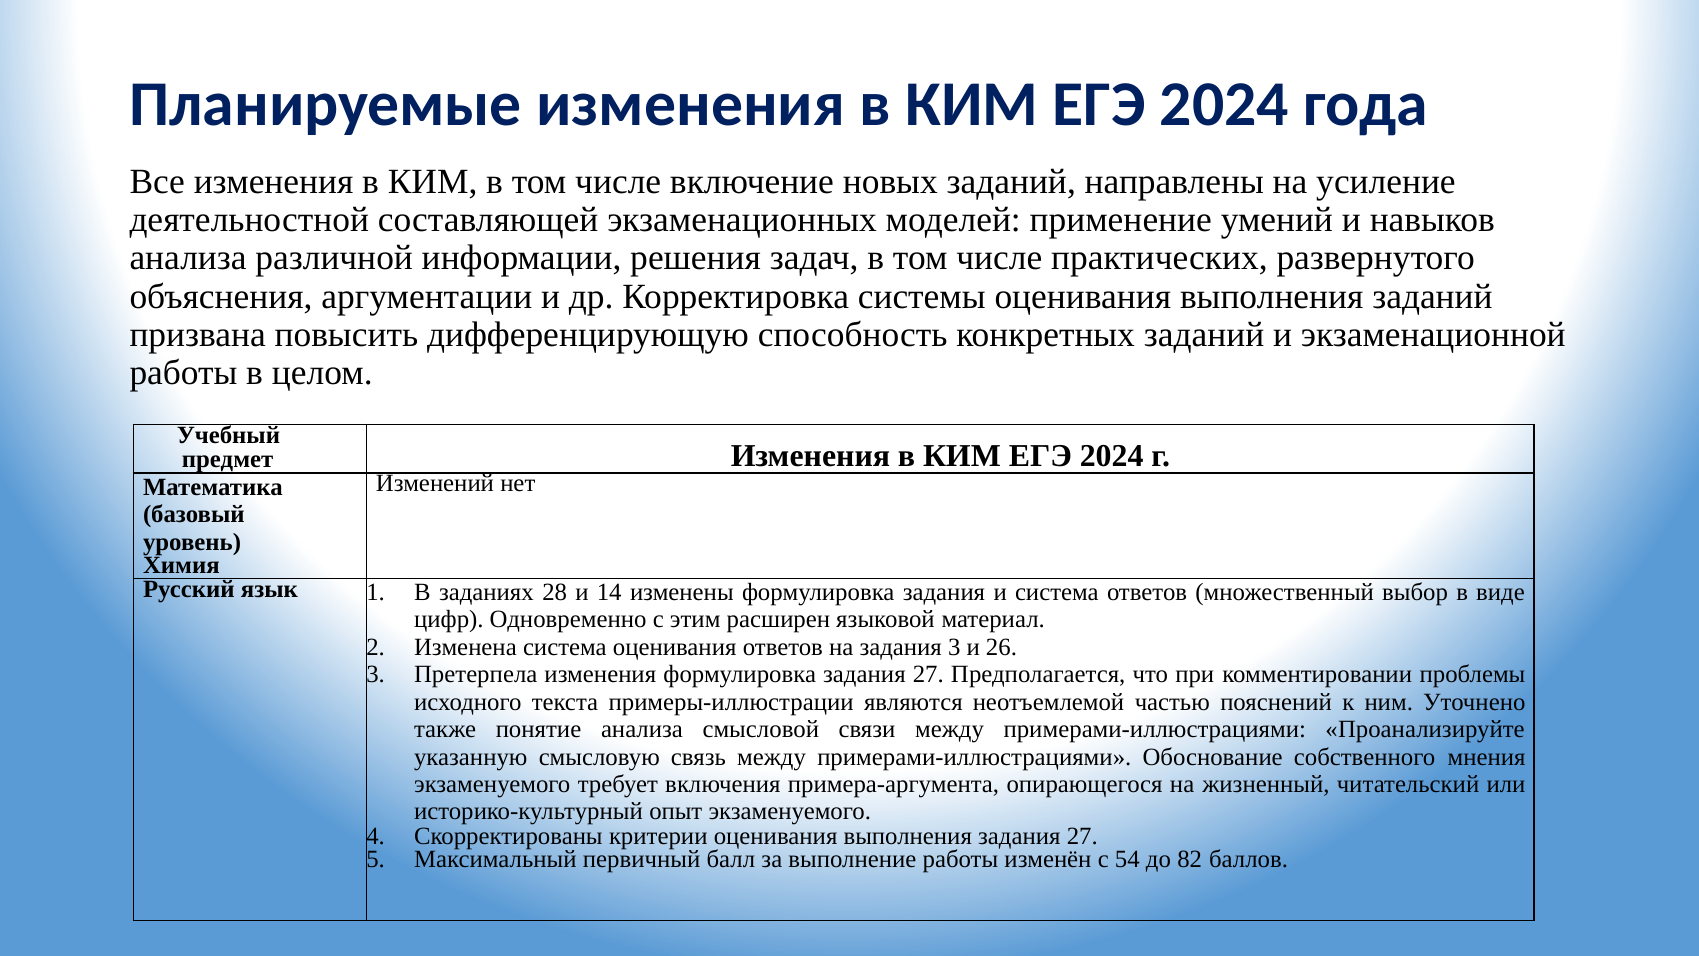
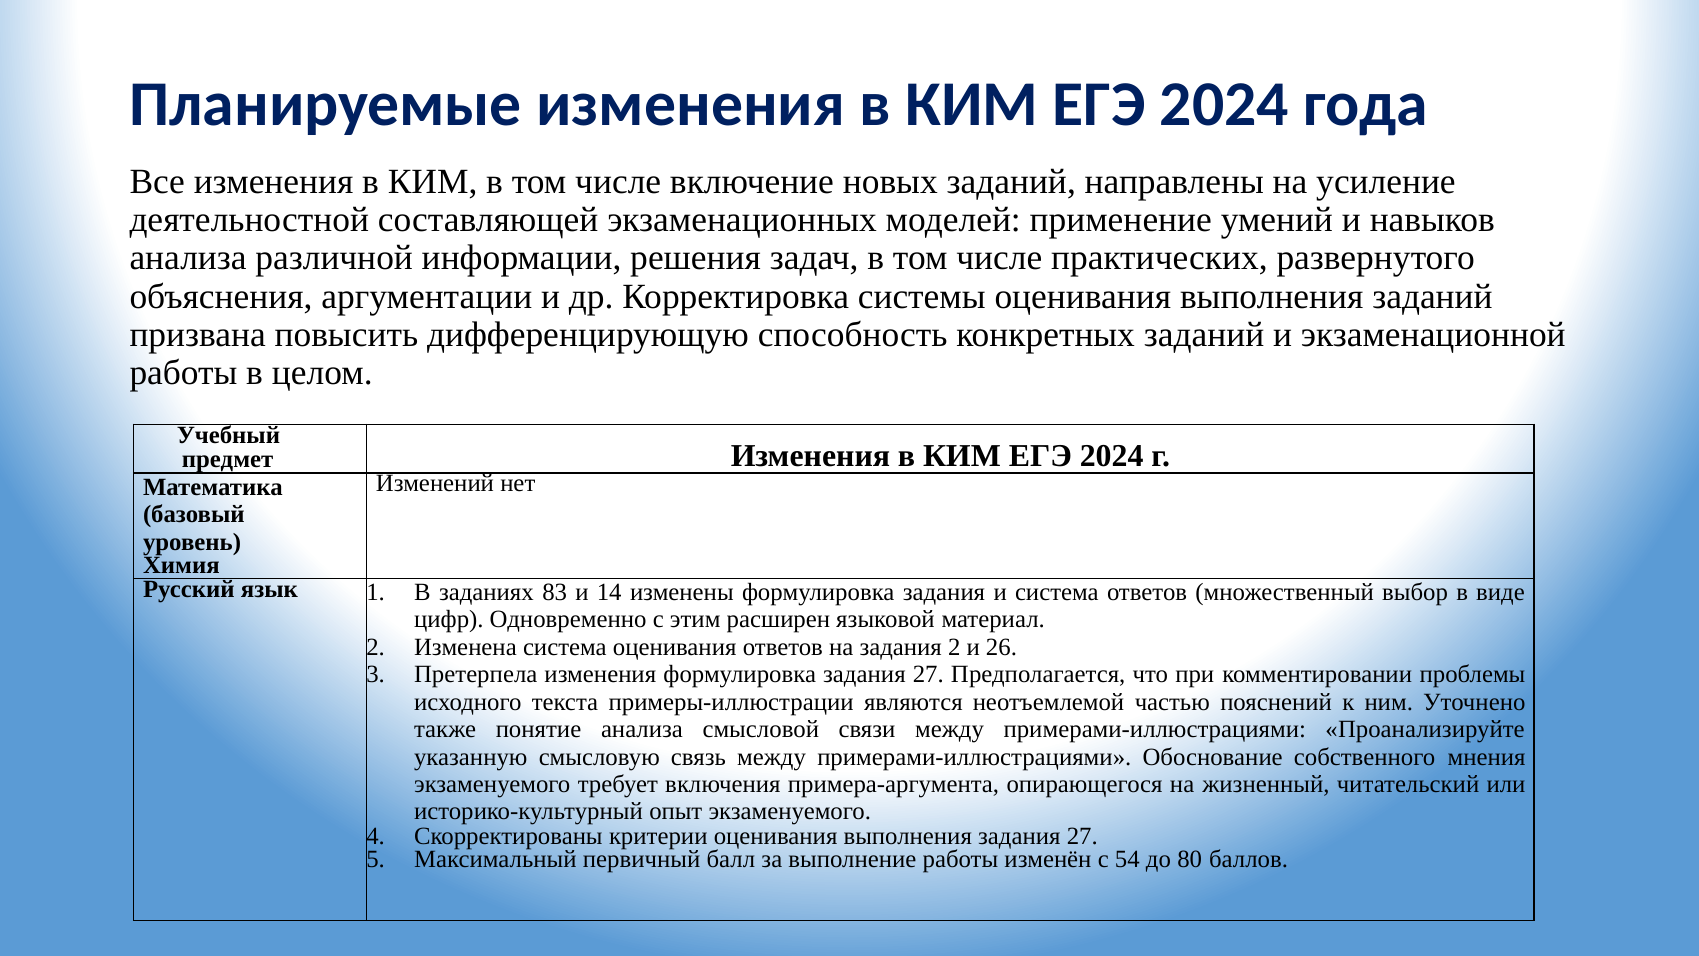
28: 28 -> 83 (555, 592)
задания 3: 3 -> 2 (954, 647)
82: 82 -> 80 (1190, 859)
